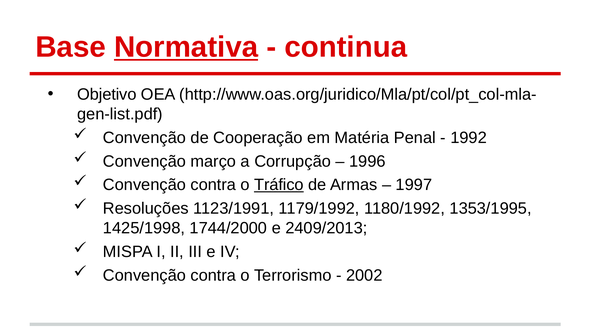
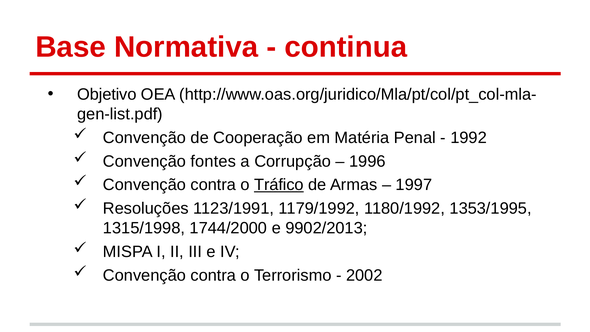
Normativa underline: present -> none (186, 47)
março: março -> fontes (213, 161)
1425/1998: 1425/1998 -> 1315/1998 (144, 228)
2409/2013: 2409/2013 -> 9902/2013 (326, 228)
